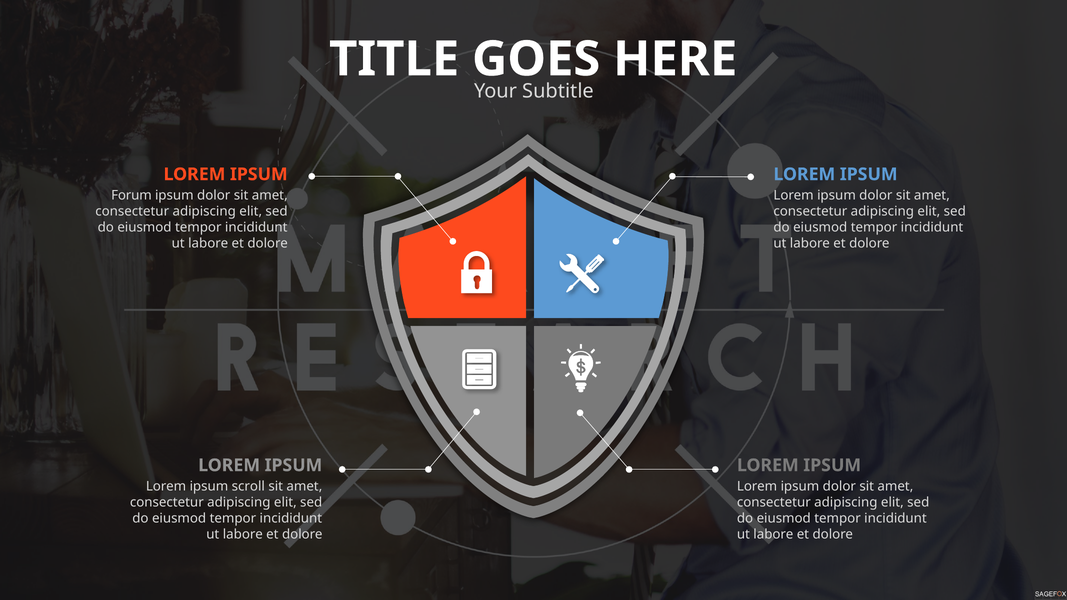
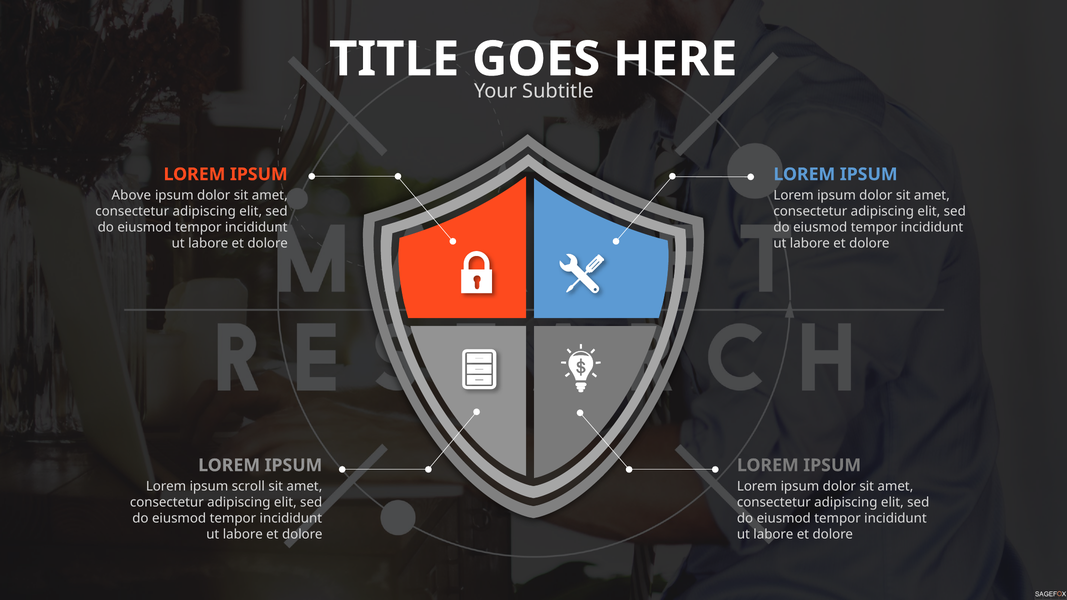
Forum: Forum -> Above (131, 195)
